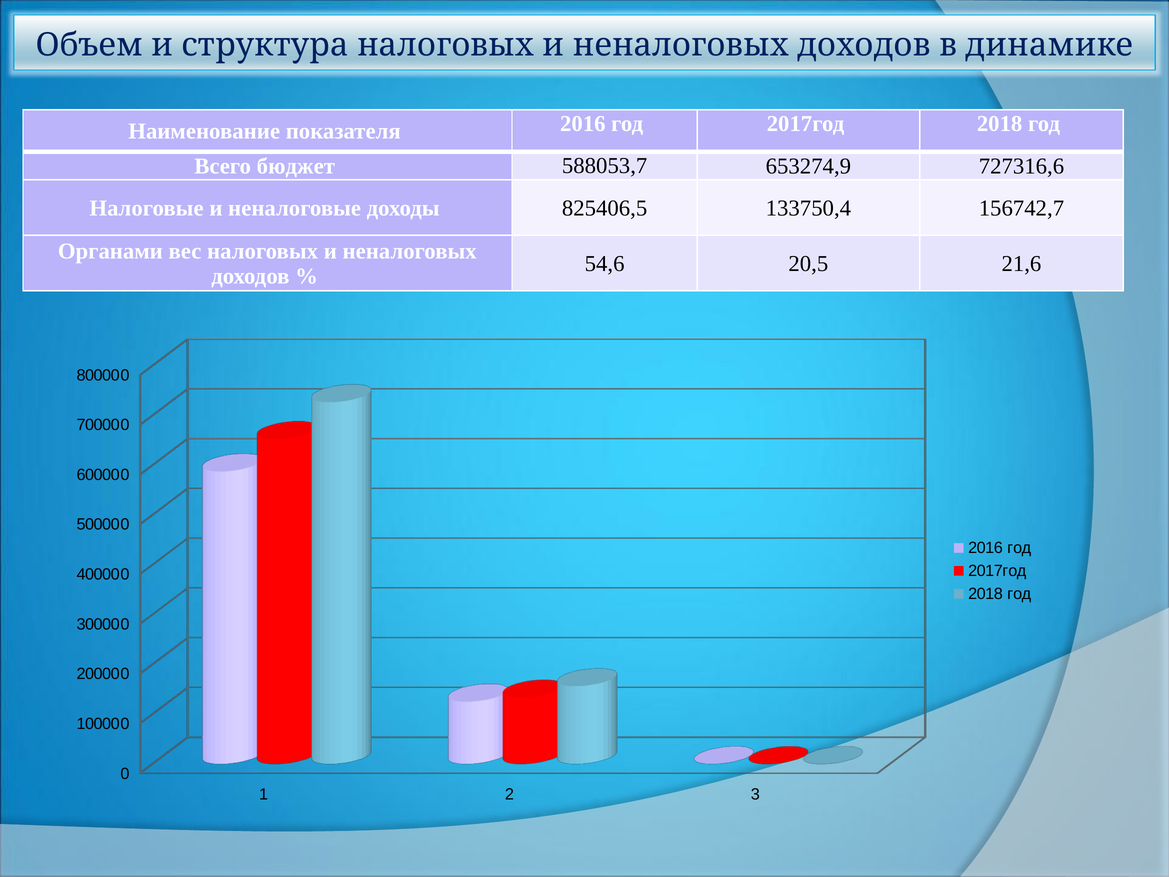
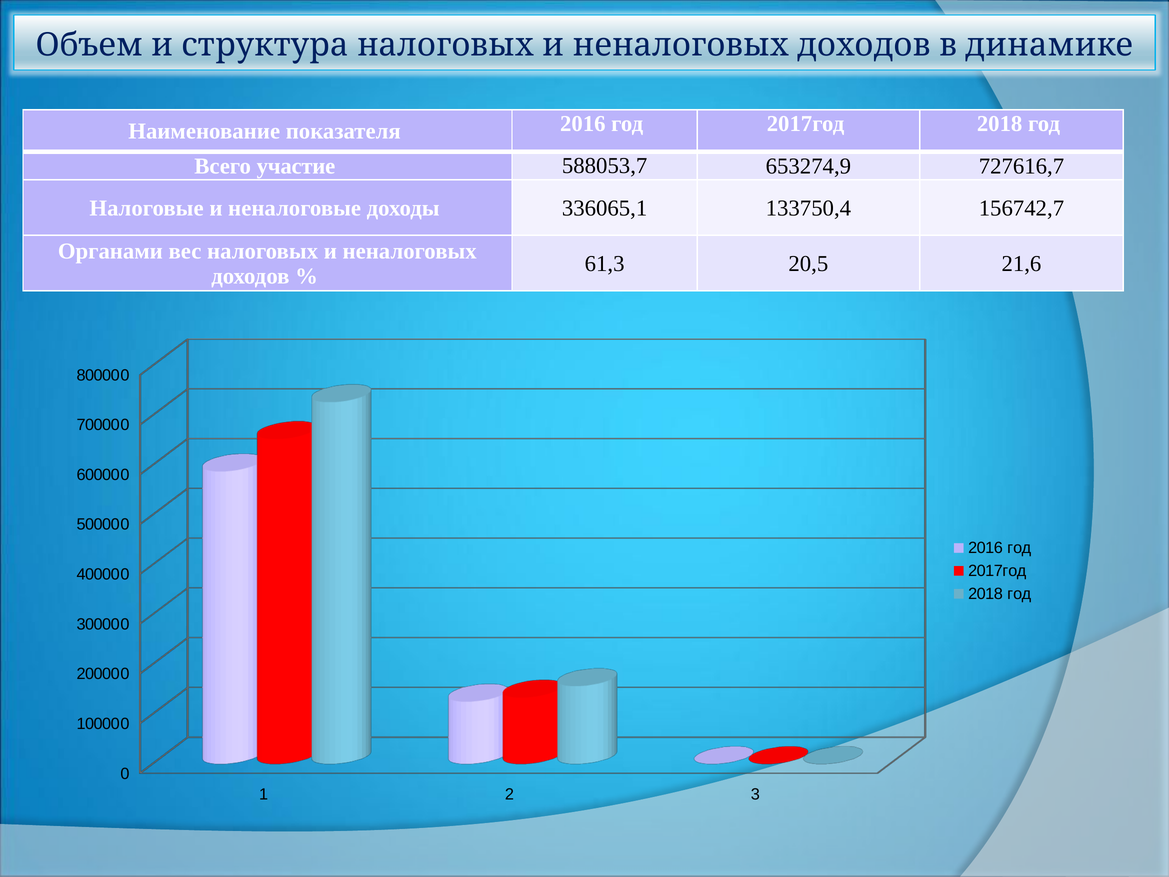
бюджет: бюджет -> участие (296, 166)
727316,6: 727316,6 -> 727616,7 (1021, 166)
825406,5: 825406,5 -> 336065,1 (605, 208)
54,6: 54,6 -> 61,3 (605, 264)
